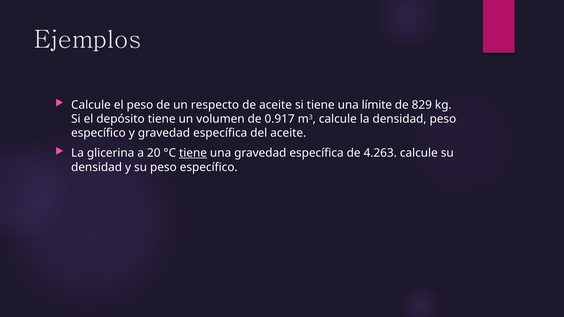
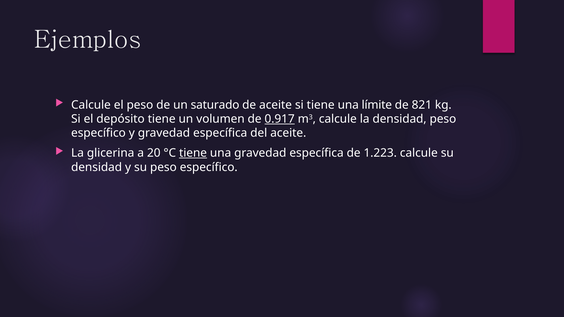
respecto: respecto -> saturado (215, 105)
829: 829 -> 821 (422, 105)
0.917 underline: none -> present (280, 119)
4.263: 4.263 -> 1.223 (380, 153)
